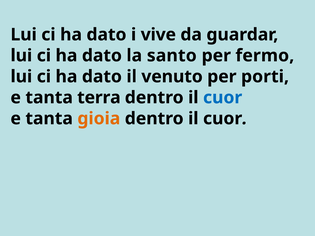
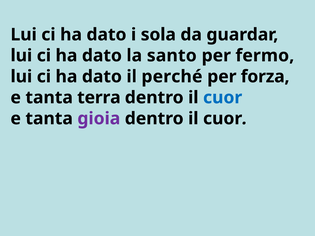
vive: vive -> sola (158, 35)
venuto: venuto -> perché (172, 77)
porti: porti -> forza (265, 77)
gioia colour: orange -> purple (99, 119)
